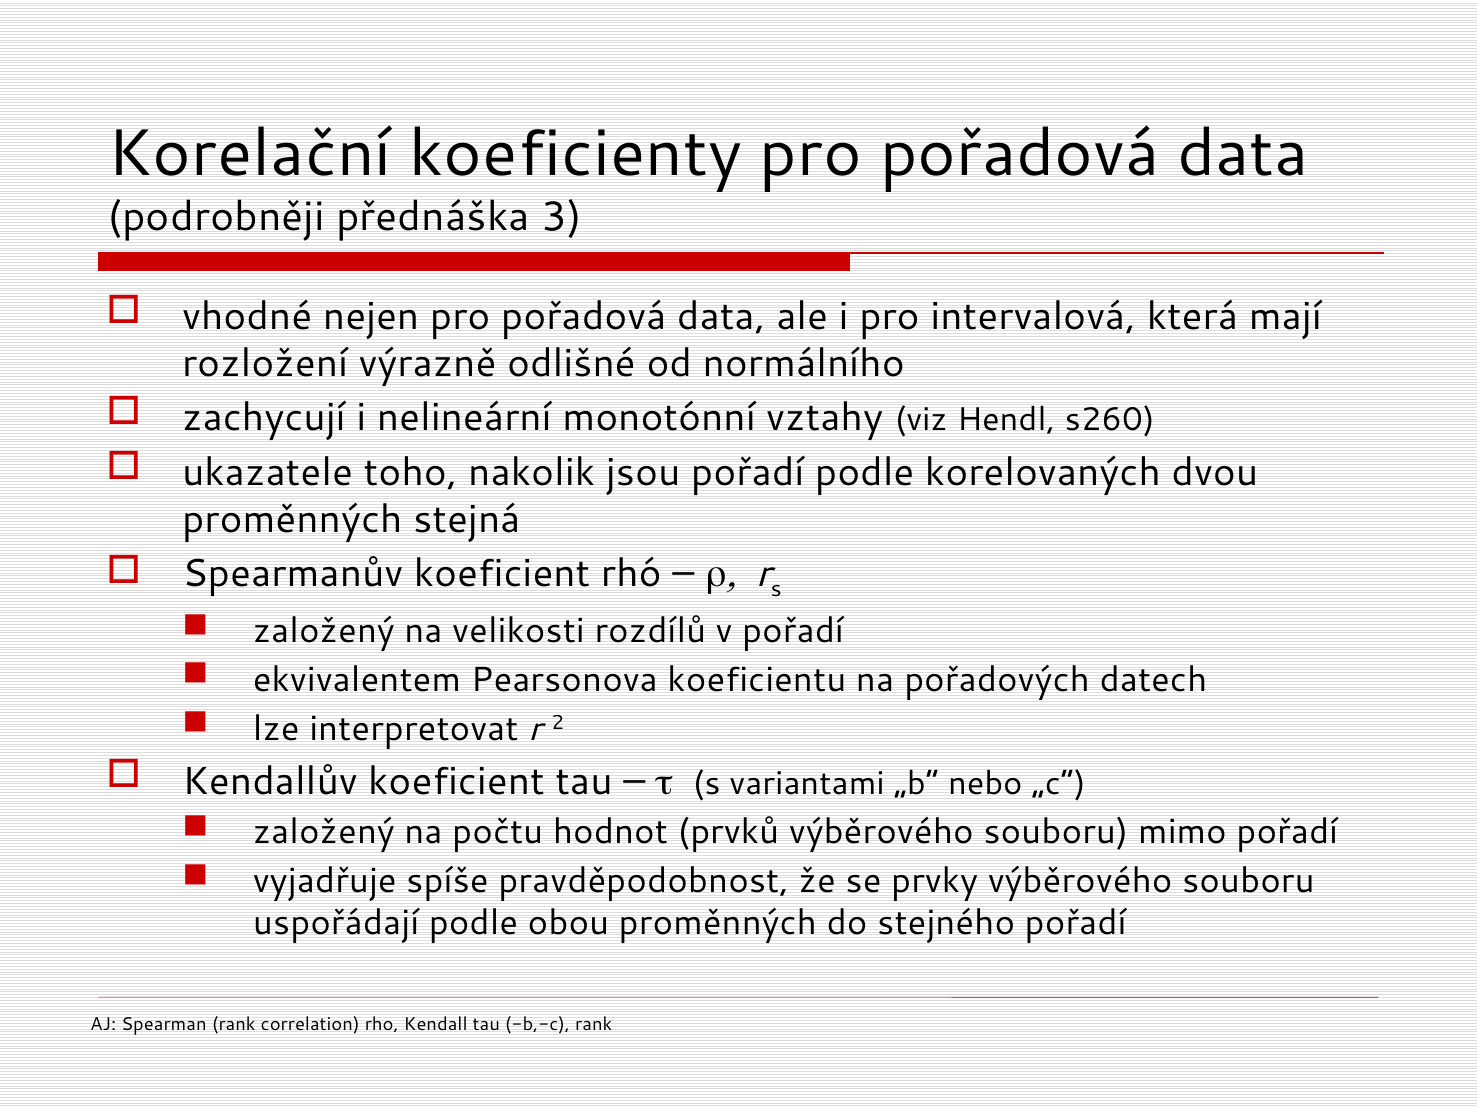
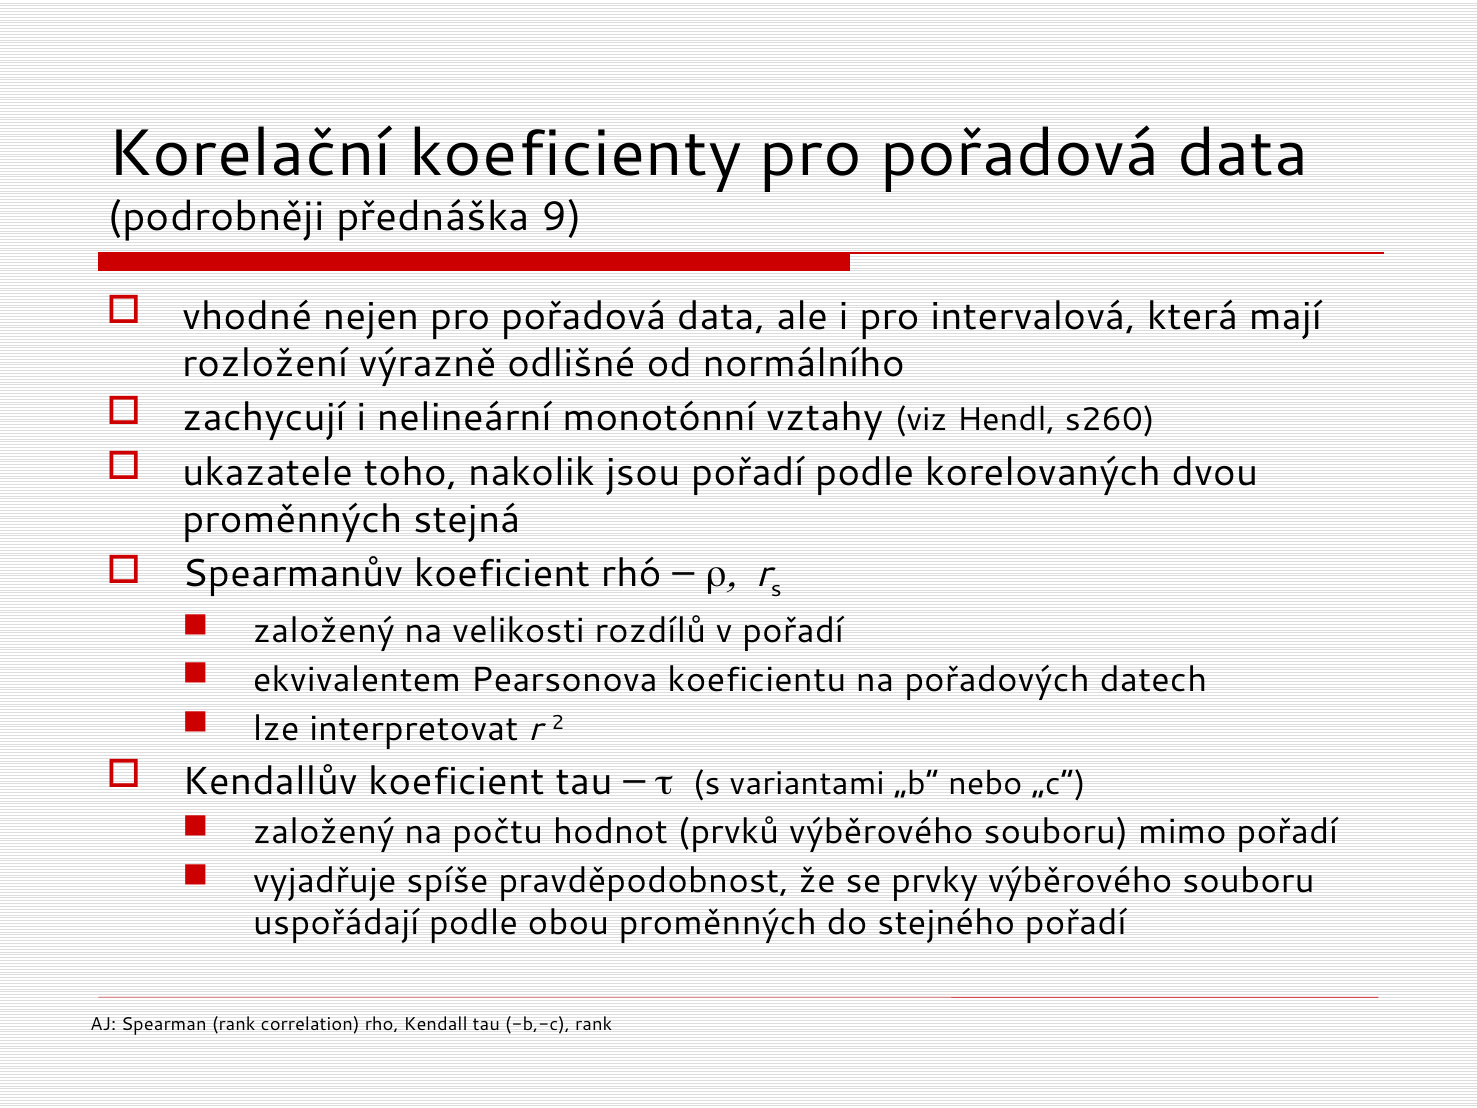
3: 3 -> 9 (562, 216)
